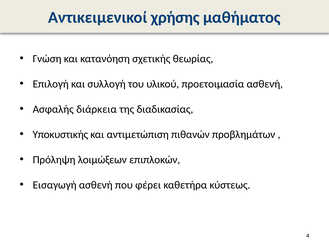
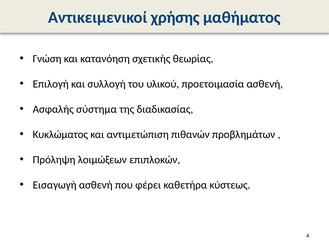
διάρκεια: διάρκεια -> σύστημα (97, 109)
Υποκυστικής: Υποκυστικής -> Κυκλώματος (60, 134)
